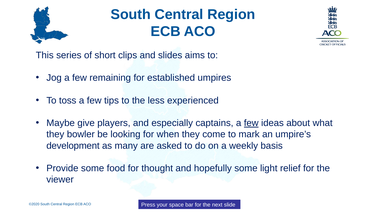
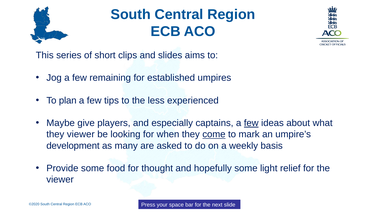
toss: toss -> plan (68, 101)
they bowler: bowler -> viewer (81, 135)
come underline: none -> present (214, 135)
